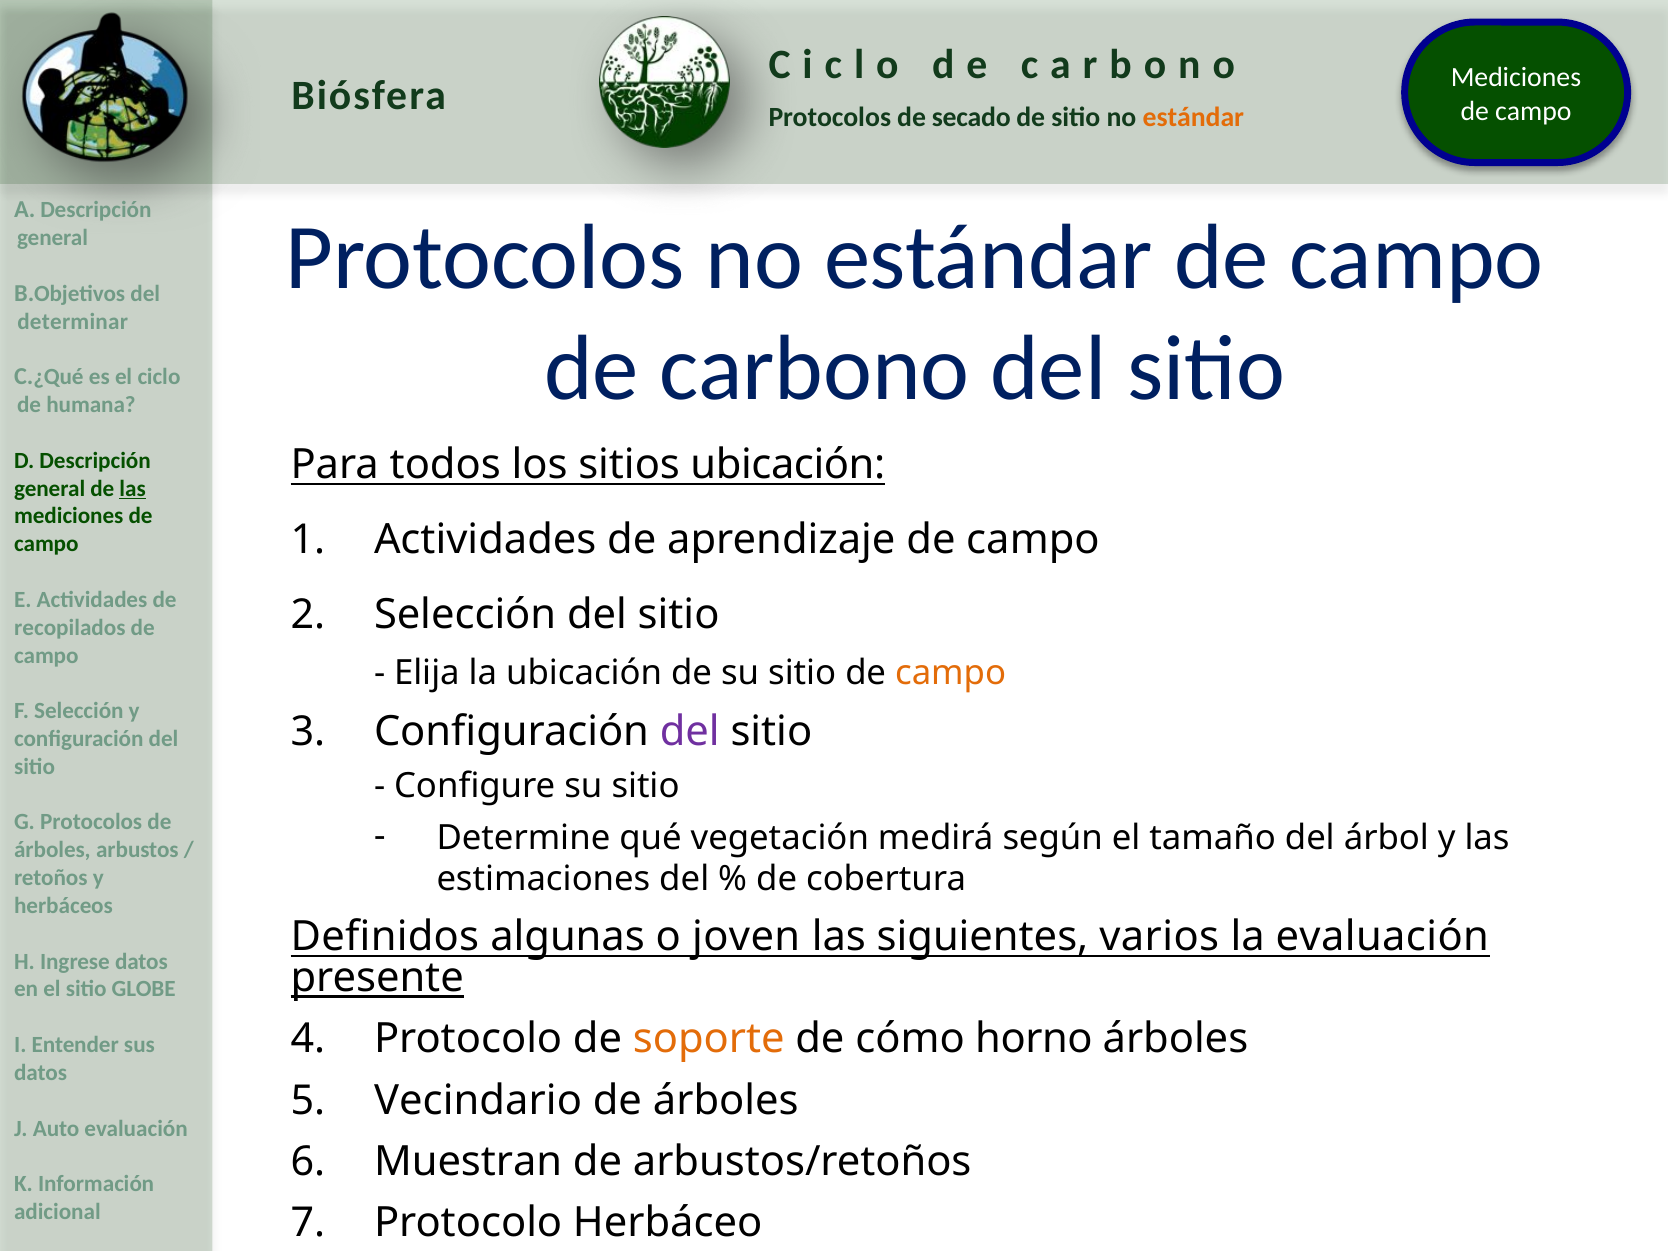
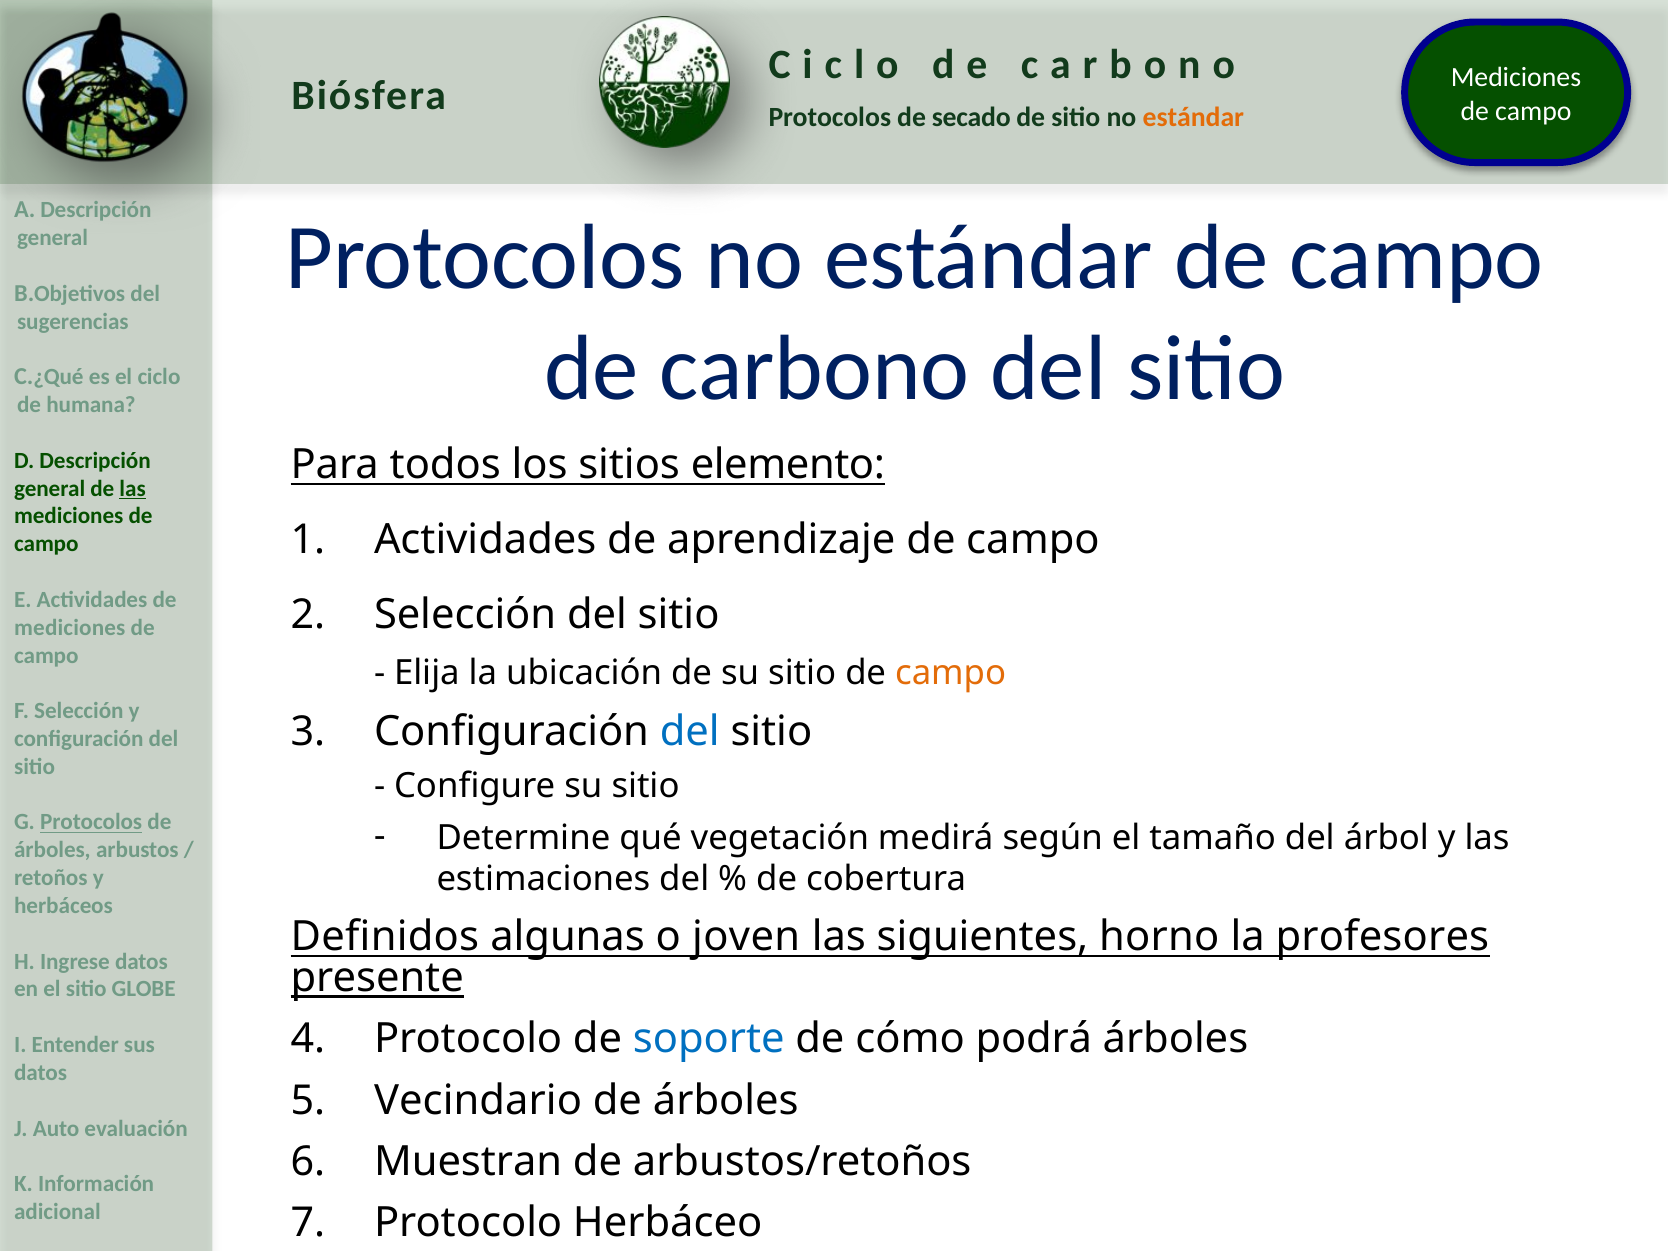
determinar: determinar -> sugerencias (73, 321)
sitios ubicación: ubicación -> elemento (788, 465)
recopilados: recopilados -> mediciones (70, 628)
del colour: purple -> blue (690, 731)
Protocolos underline: none -> present (91, 822)
varios: varios -> horno (1159, 937)
la evaluación: evaluación -> profesores (1382, 937)
soporte colour: orange -> blue (709, 1039)
horno: horno -> podrá (1034, 1039)
